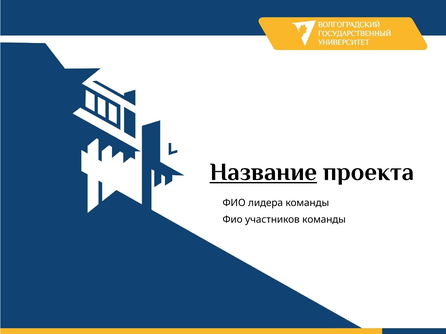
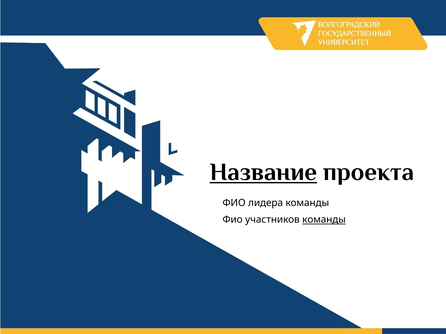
команды underline: none -> present (324, 220)
